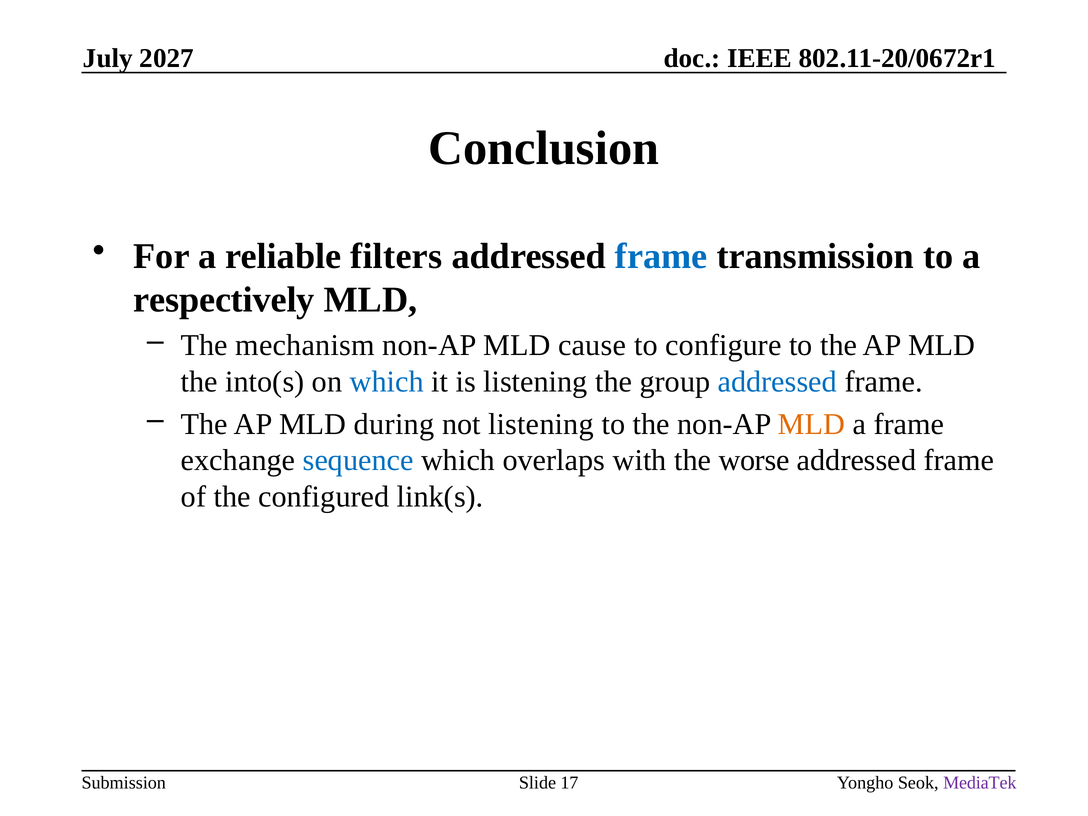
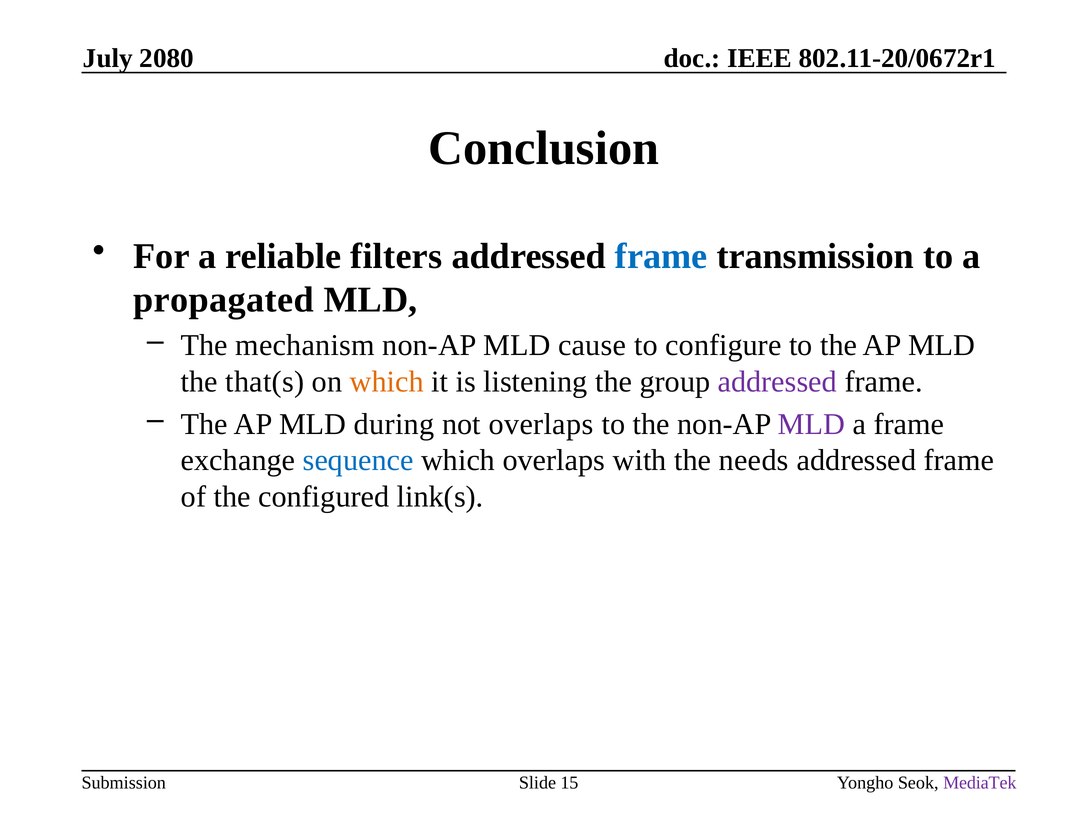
2027: 2027 -> 2080 (167, 58)
respectively: respectively -> propagated (224, 300)
into(s: into(s -> that(s (265, 382)
which colour: blue -> orange (387, 382)
addressed colour: blue -> purple (777, 382)
not listening: listening -> overlaps (541, 424)
MLD colour: orange -> purple (812, 424)
worse: worse -> needs (754, 460)
17: 17 -> 15 (569, 783)
